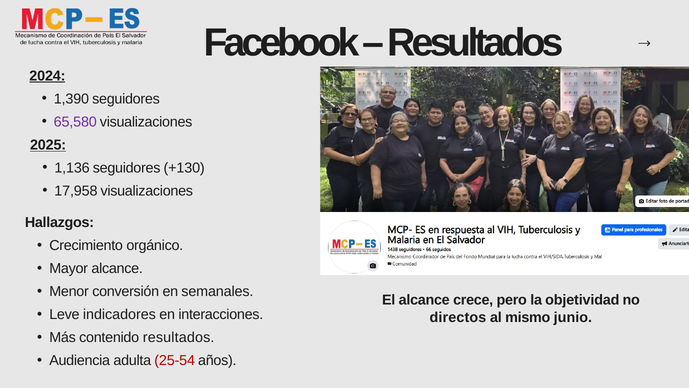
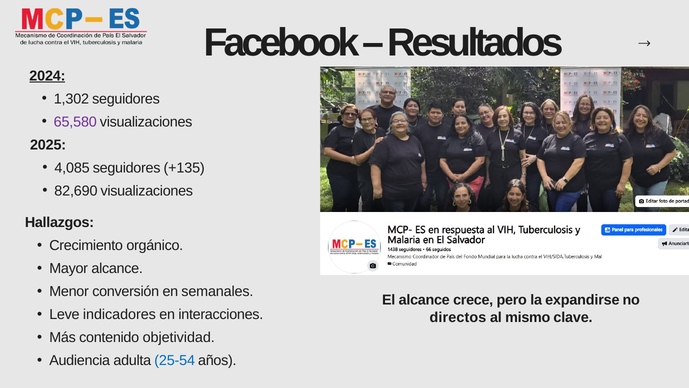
1,390: 1,390 -> 1,302 (71, 99)
2025 underline: present -> none (48, 145)
1,136: 1,136 -> 4,085 (72, 168)
+130: +130 -> +135 (184, 168)
17,958: 17,958 -> 82,690 (76, 191)
objetividad: objetividad -> expandirse (582, 300)
junio: junio -> clave (573, 317)
contenido resultados: resultados -> objetividad (179, 337)
25-54 colour: red -> blue (175, 360)
